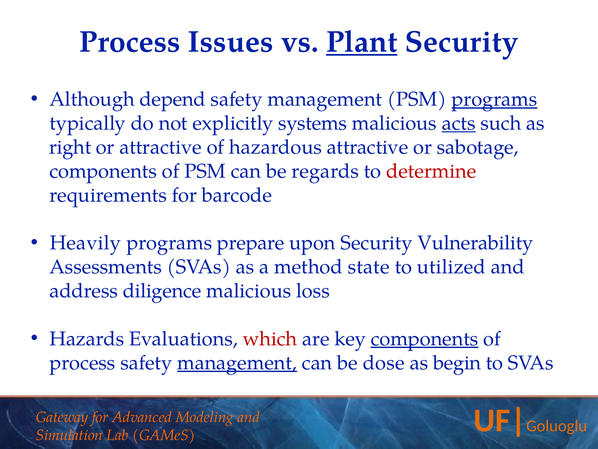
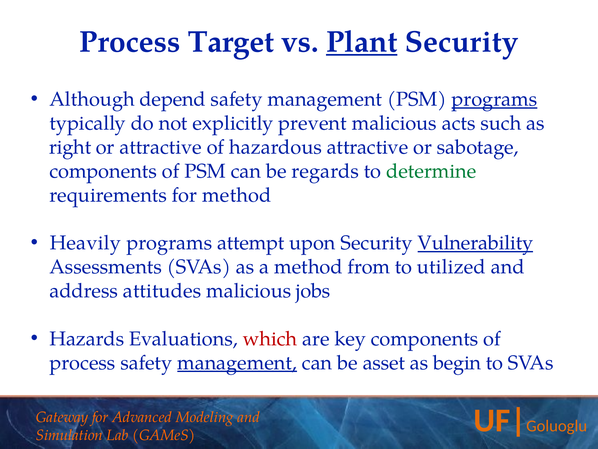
Issues: Issues -> Target (231, 42)
systems: systems -> prevent (312, 123)
acts underline: present -> none (459, 123)
determine colour: red -> green (431, 171)
for barcode: barcode -> method (237, 195)
prepare: prepare -> attempt (251, 243)
Vulnerability underline: none -> present (475, 243)
state: state -> from (369, 267)
diligence: diligence -> attitudes (162, 291)
loss: loss -> jobs (313, 291)
components underline: present -> none (425, 338)
dose: dose -> asset (384, 362)
